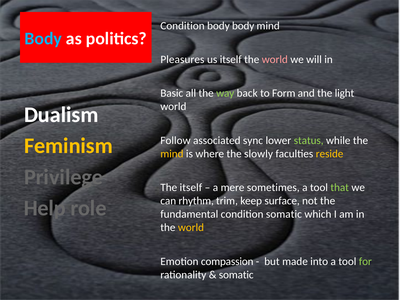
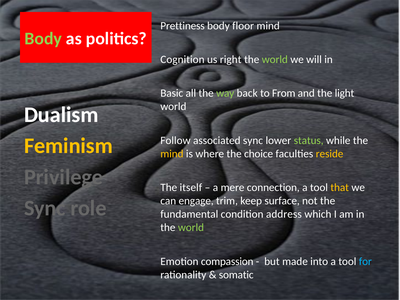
Condition: Condition -> Prettiness (183, 26)
body body: body -> floor (243, 26)
Body colour: light blue -> light green (43, 39)
Pleasures: Pleasures -> Cognition (182, 59)
us itself: itself -> right (231, 59)
world colour: pink -> light green (275, 59)
Form: Form -> From (284, 93)
slowly: slowly -> choice (259, 154)
sometimes: sometimes -> connection (273, 188)
that colour: light green -> yellow (340, 188)
rhythm: rhythm -> engage (196, 201)
Help: Help -> Sync (45, 208)
condition somatic: somatic -> address (284, 214)
world colour: yellow -> light green (191, 228)
for colour: light green -> light blue (365, 261)
